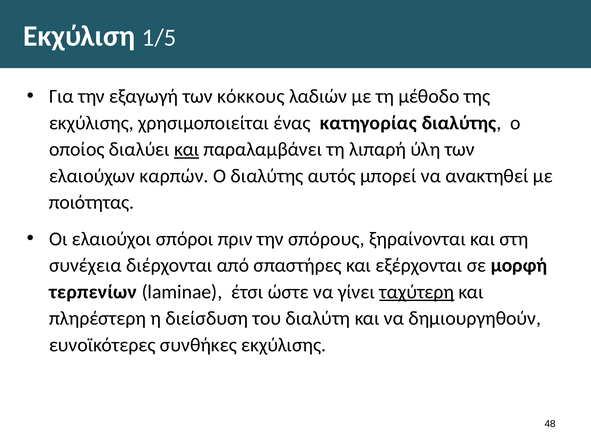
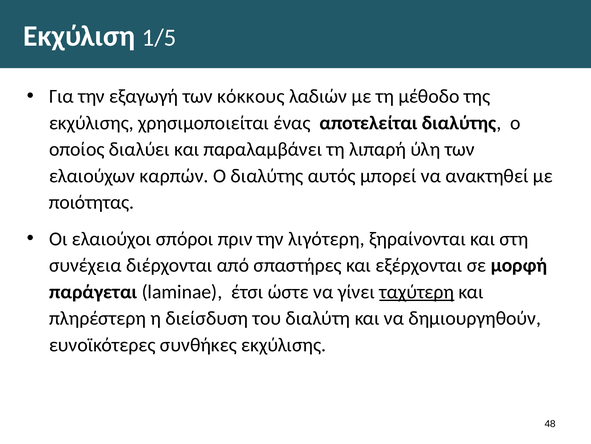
κατηγορίας: κατηγορίας -> αποτελείται (369, 123)
και underline: present -> none (187, 149)
σπόρους: σπόρους -> λιγότερη (326, 238)
τερπενίων: τερπενίων -> παράγεται (93, 291)
